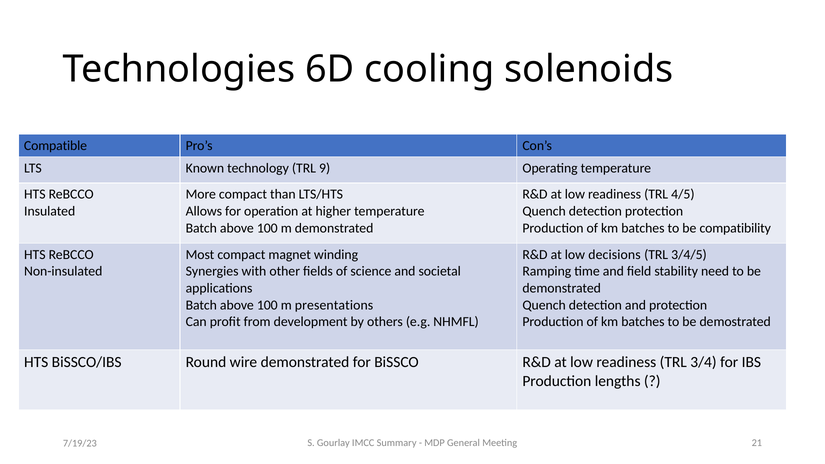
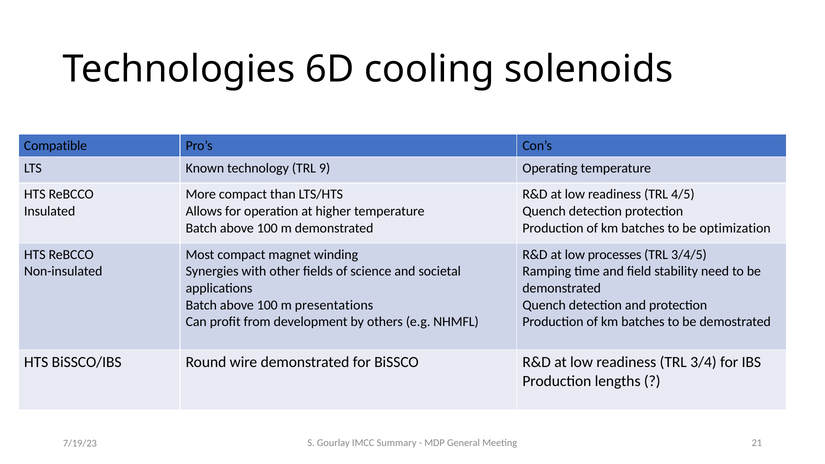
compatibility: compatibility -> optimization (735, 228)
decisions: decisions -> processes (615, 255)
